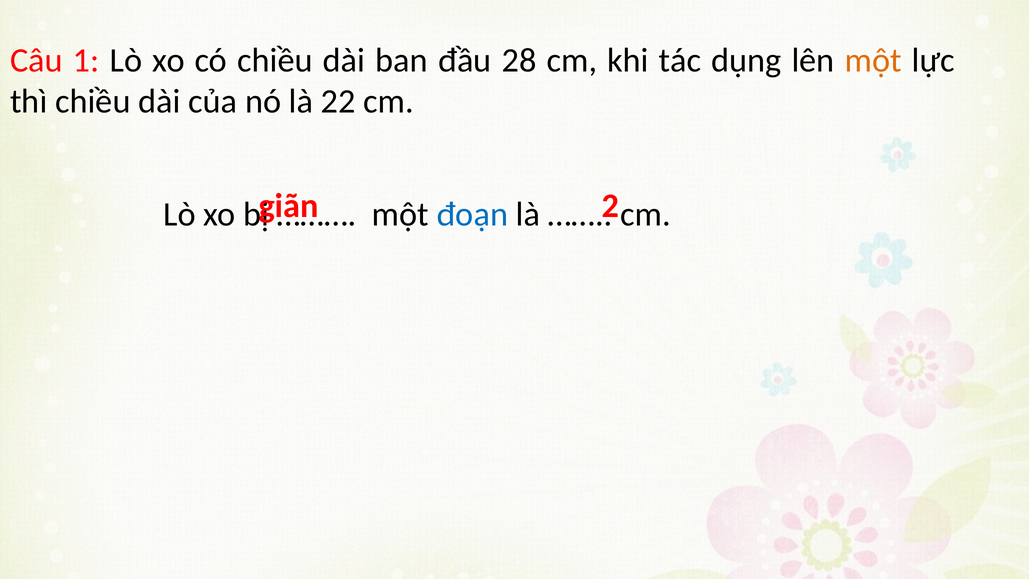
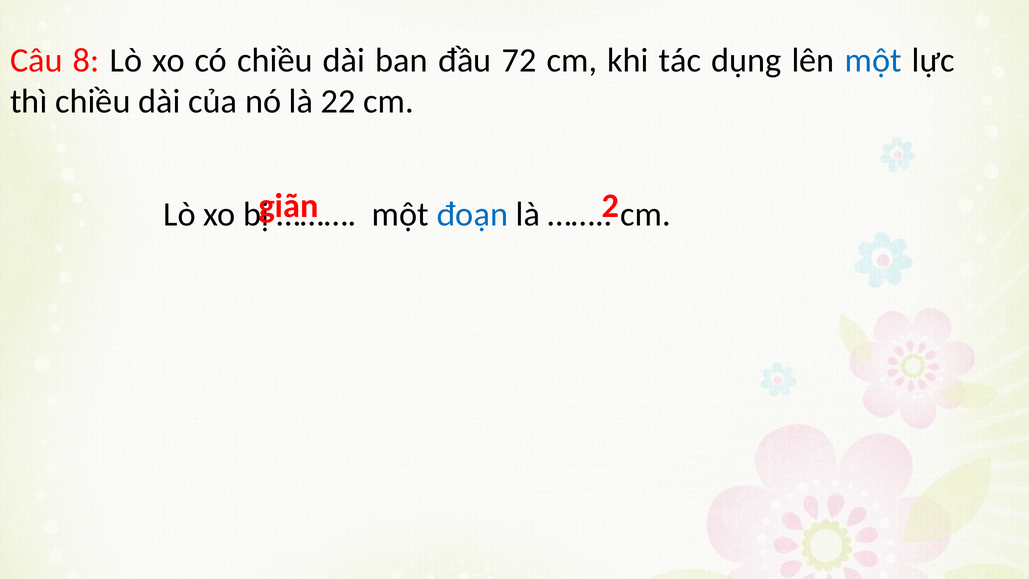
1: 1 -> 8 (86, 60)
28: 28 -> 72 (519, 60)
một colour: orange -> blue (873, 60)
